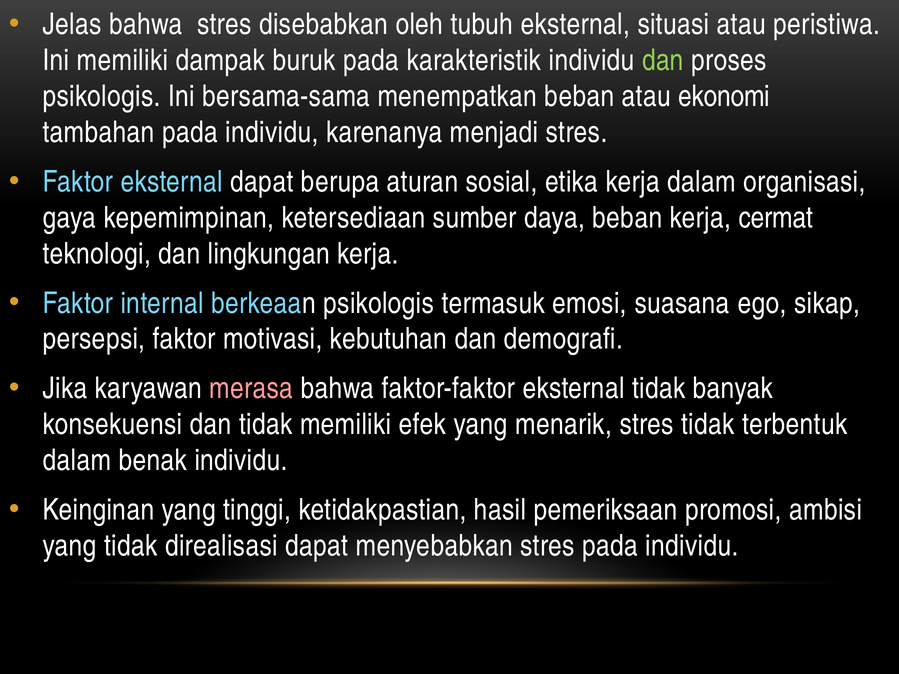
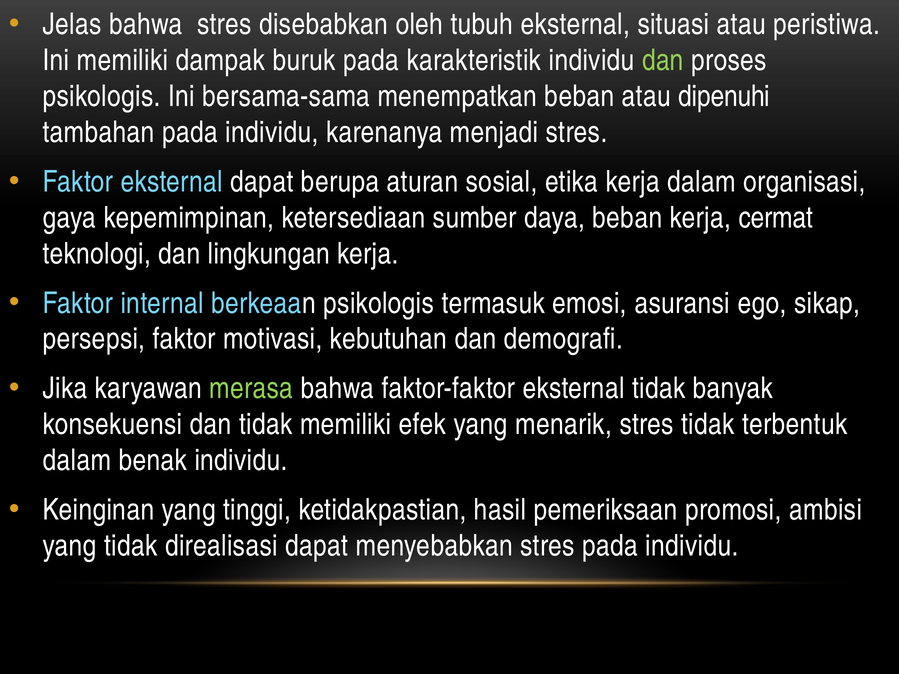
ekonomi: ekonomi -> dipenuhi (724, 97)
suasana: suasana -> asuransi (682, 303)
merasa colour: pink -> light green (251, 389)
